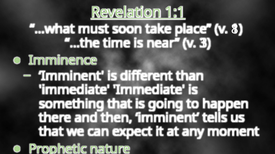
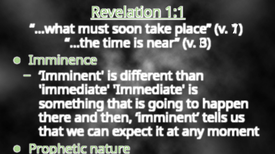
8: 8 -> 7 (237, 29)
1: 1 -> 0 (205, 43)
